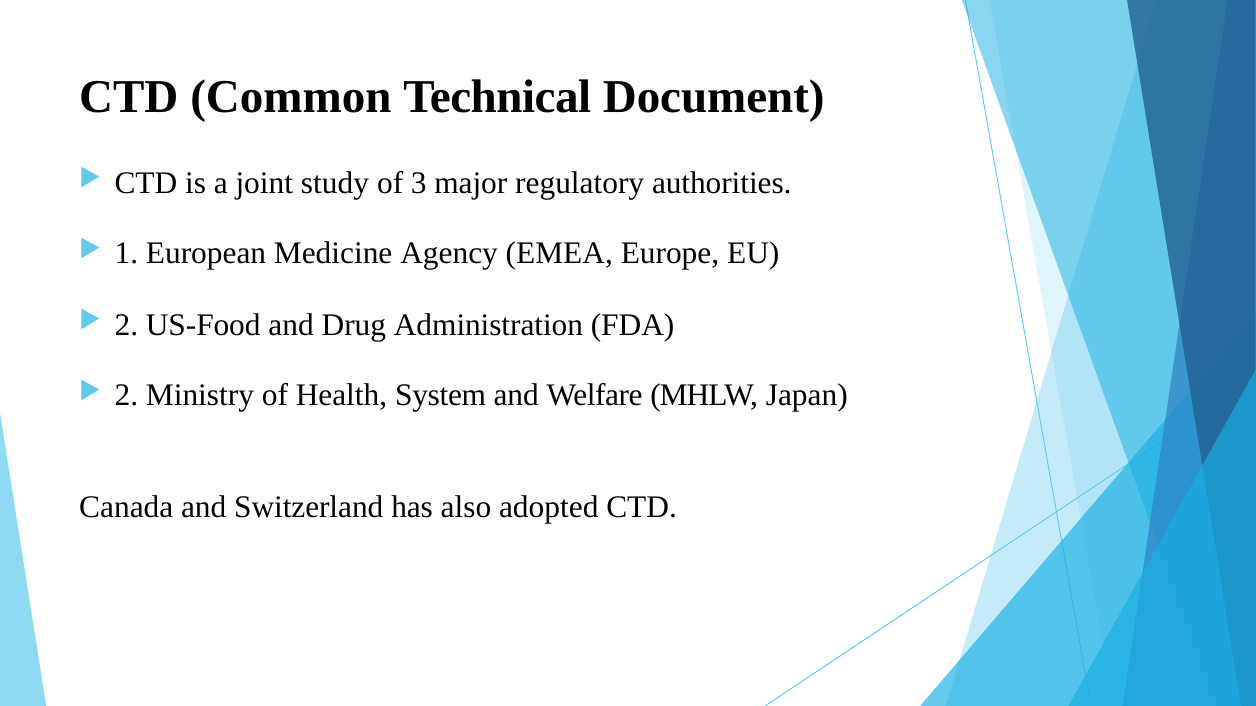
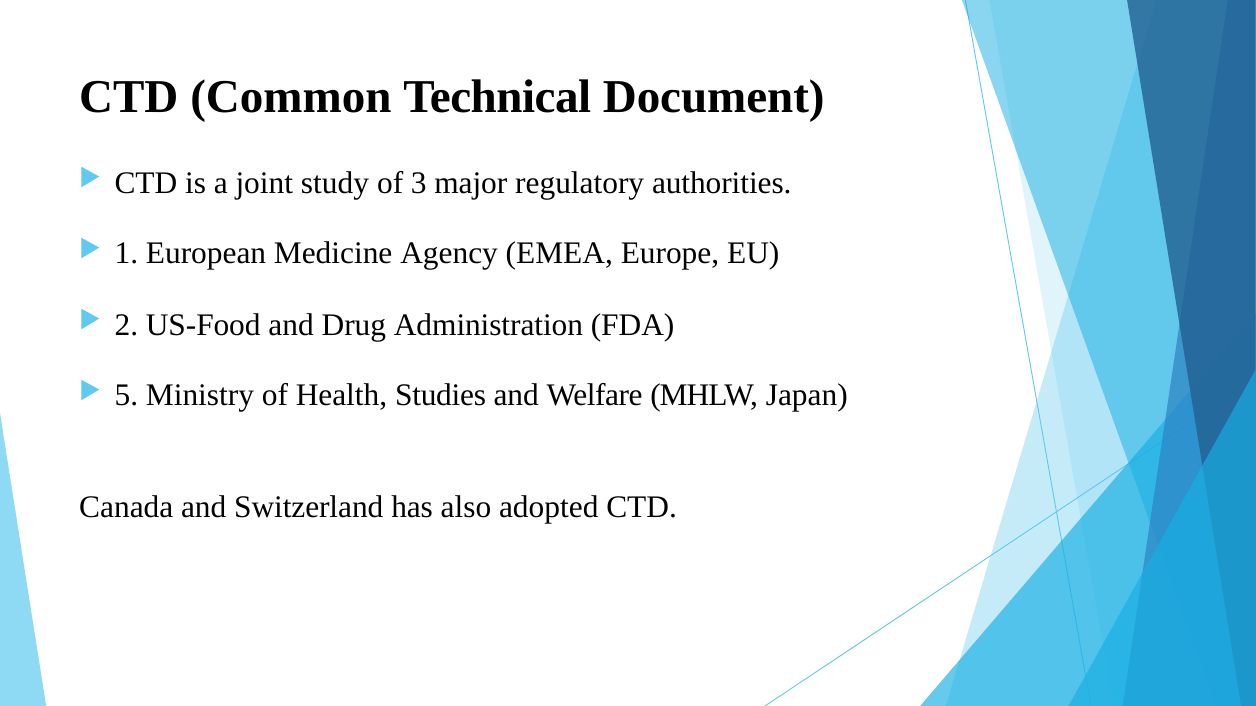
2: 2 -> 5 (126, 396)
System: System -> Studies (441, 396)
